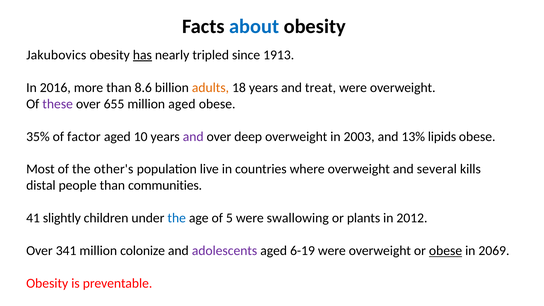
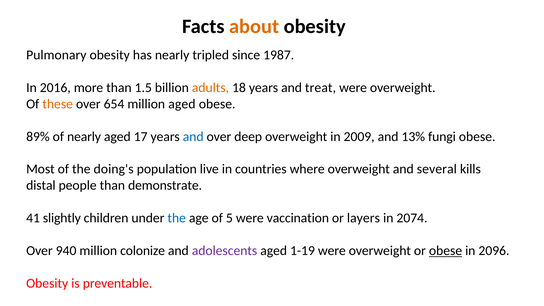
about colour: blue -> orange (254, 26)
Jakubovics: Jakubovics -> Pulmonary (56, 55)
has underline: present -> none (142, 55)
1913: 1913 -> 1987 (279, 55)
8.6: 8.6 -> 1.5 (143, 88)
these colour: purple -> orange (58, 104)
655: 655 -> 654 (114, 104)
35%: 35% -> 89% (38, 137)
of factor: factor -> nearly (84, 137)
10: 10 -> 17 (141, 137)
and colour: purple -> blue (193, 137)
2003: 2003 -> 2009 (359, 137)
lipids: lipids -> fungi (442, 137)
other's: other's -> doing's (114, 169)
communities: communities -> demonstrate (165, 185)
swallowing: swallowing -> vaccination (298, 218)
plants: plants -> layers (363, 218)
2012: 2012 -> 2074 (412, 218)
341: 341 -> 940 (66, 251)
6-19: 6-19 -> 1-19 (303, 251)
2069: 2069 -> 2096 (494, 251)
